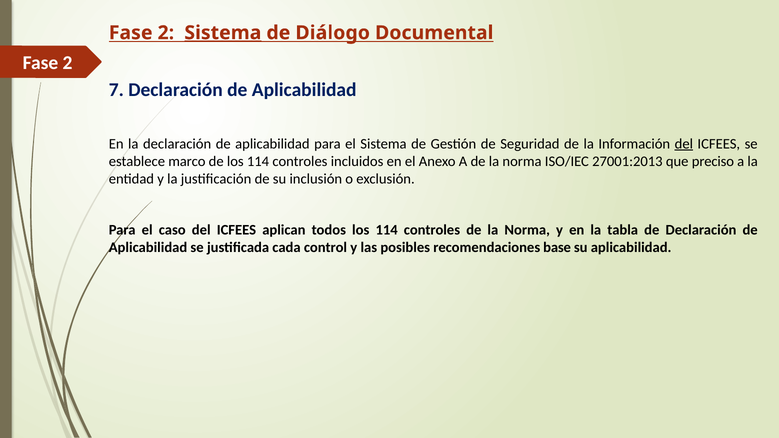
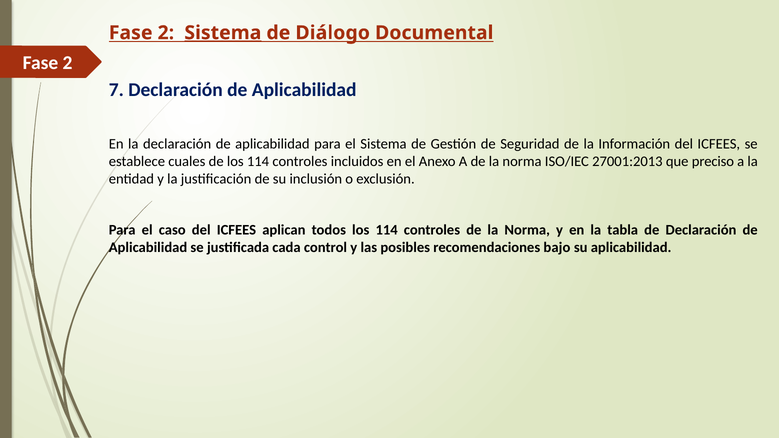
del underline: present -> none (684, 144)
marco: marco -> cuales (187, 161)
base: base -> bajo (557, 248)
